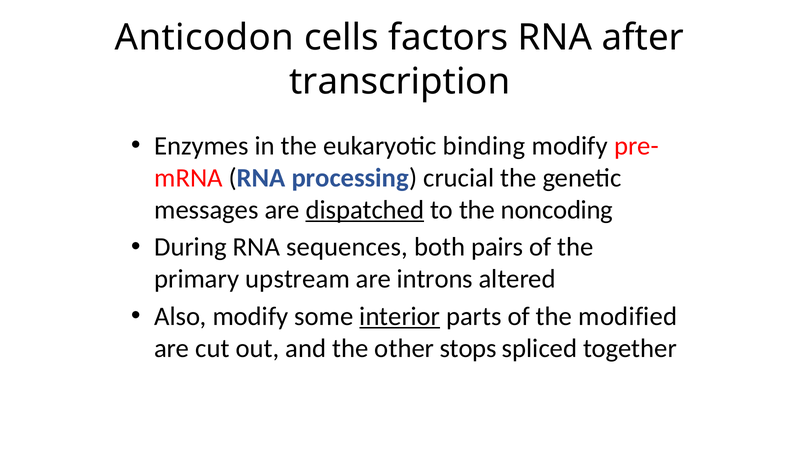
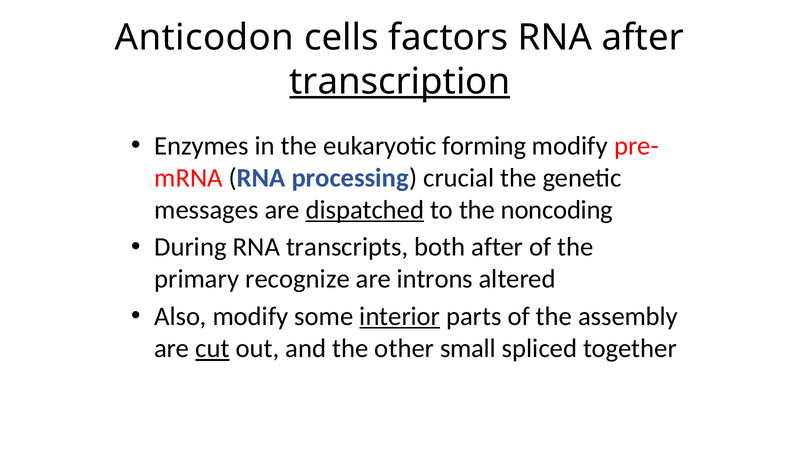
transcription underline: none -> present (400, 82)
binding: binding -> forming (484, 146)
sequences: sequences -> transcripts (347, 247)
both pairs: pairs -> after (497, 247)
upstream: upstream -> recognize (298, 279)
modified: modified -> assembly (628, 317)
cut underline: none -> present (212, 349)
stops: stops -> small (468, 349)
